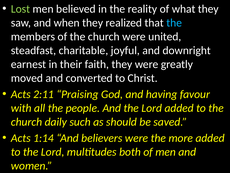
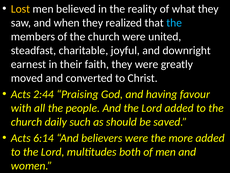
Lost colour: light green -> yellow (20, 9)
2:11: 2:11 -> 2:44 (43, 94)
1:14: 1:14 -> 6:14 (43, 138)
